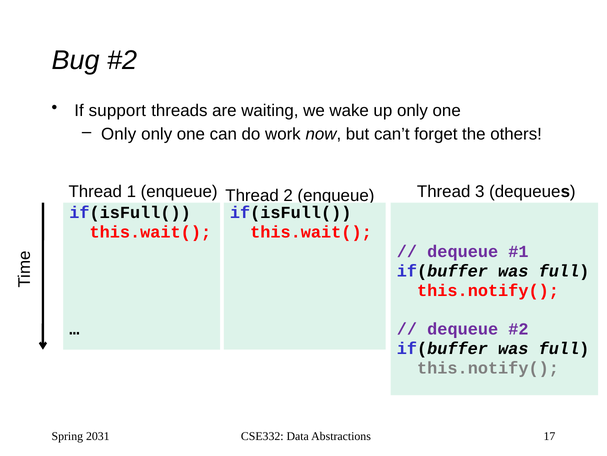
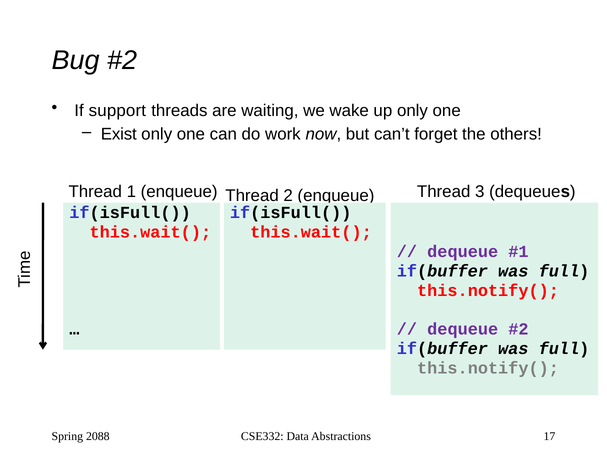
Only: Only -> Exist (119, 134)
2031: 2031 -> 2088 (98, 436)
